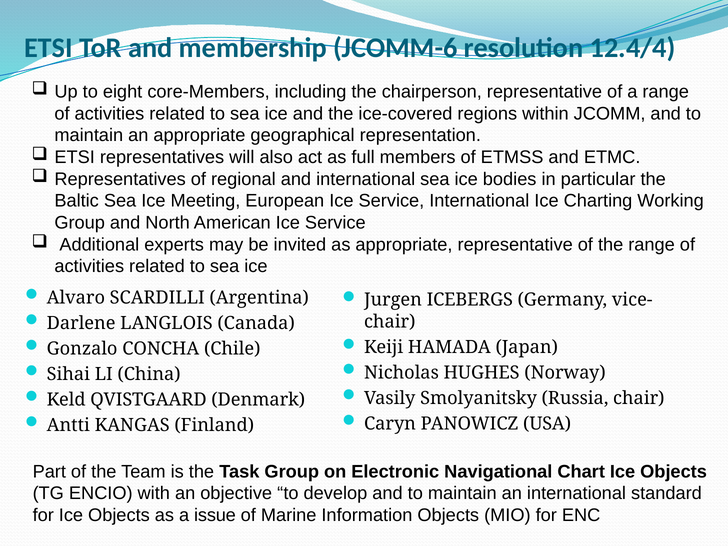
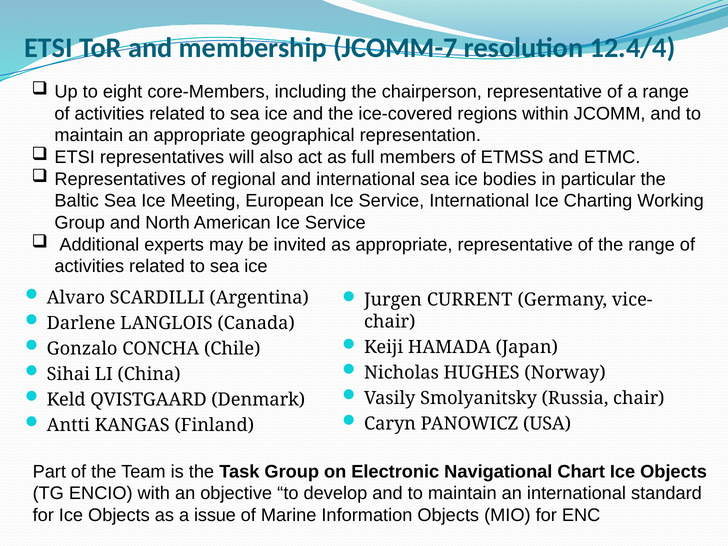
JCOMM-6: JCOMM-6 -> JCOMM-7 (395, 48)
ICEBERGS: ICEBERGS -> CURRENT (470, 300)
